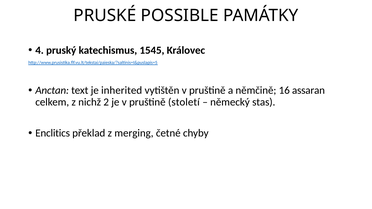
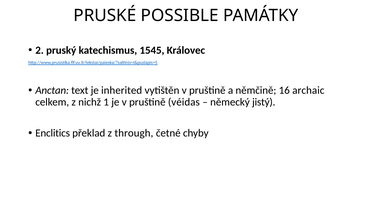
4: 4 -> 2 (40, 50)
assaran: assaran -> archaic (308, 90)
2: 2 -> 1 (106, 102)
století: století -> véidas (184, 102)
stas: stas -> jistý (264, 102)
merging: merging -> through (134, 133)
